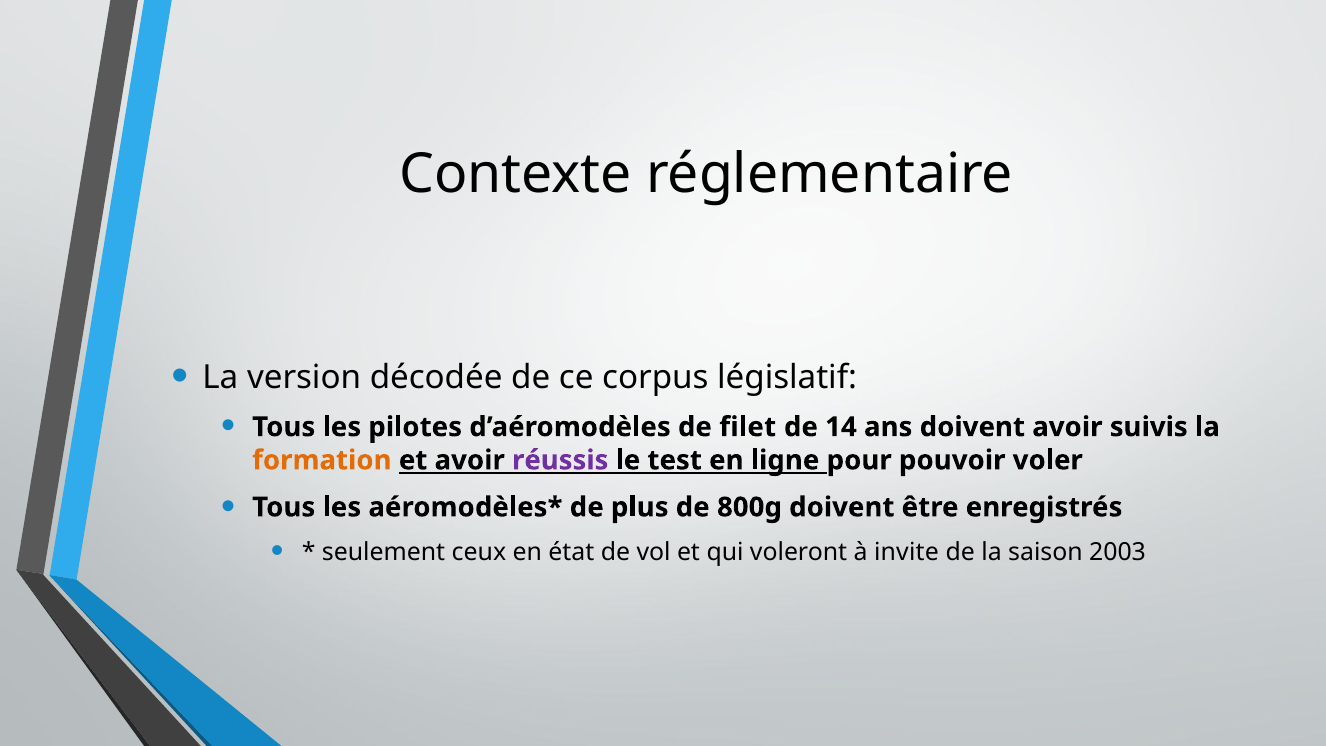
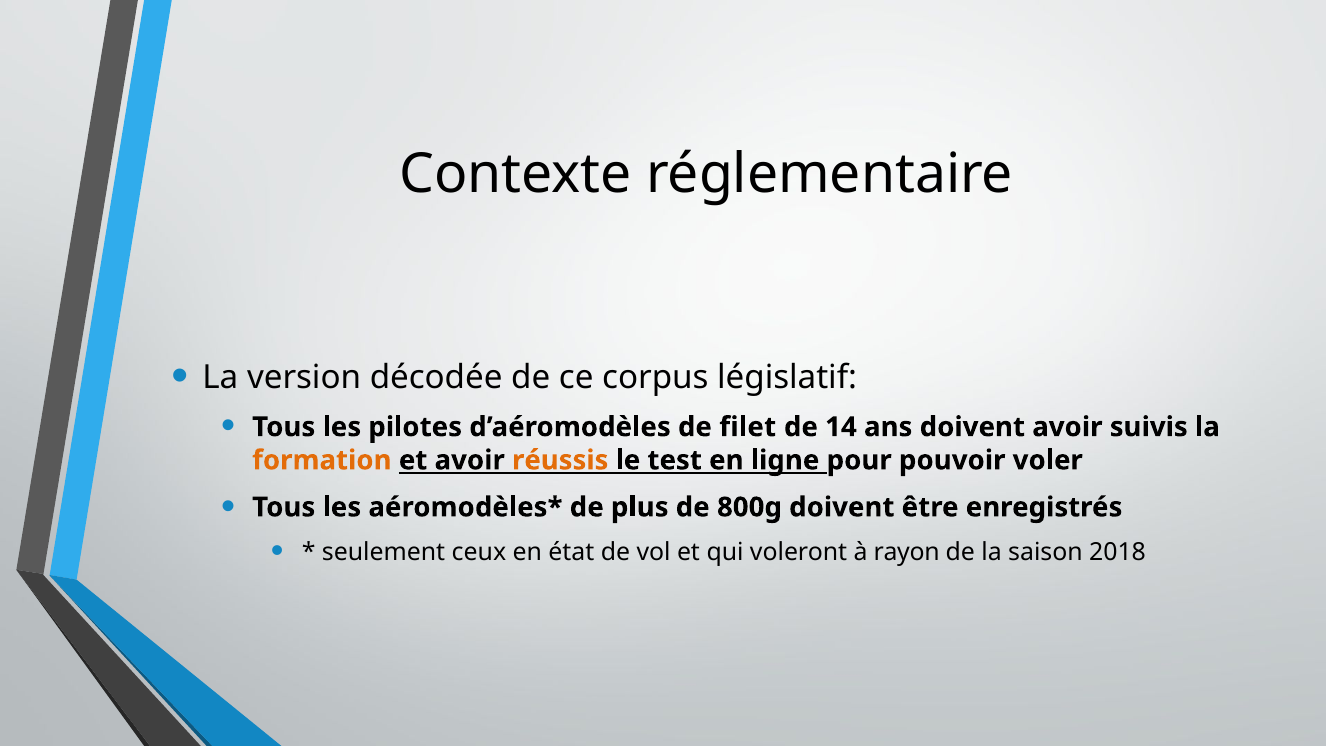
réussis colour: purple -> orange (560, 460)
invite: invite -> rayon (907, 552)
2003: 2003 -> 2018 (1118, 552)
